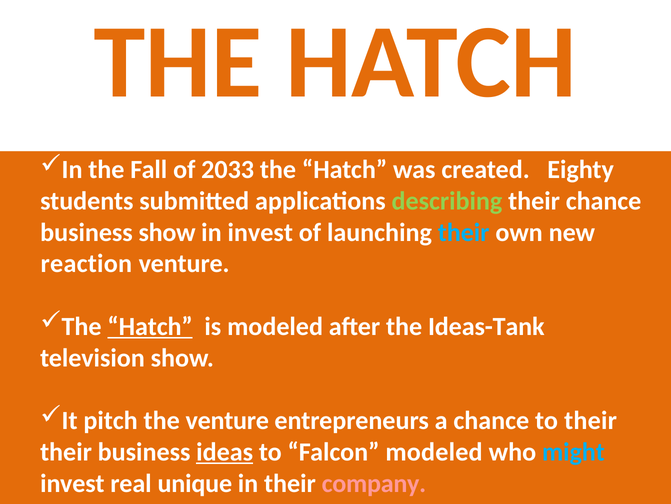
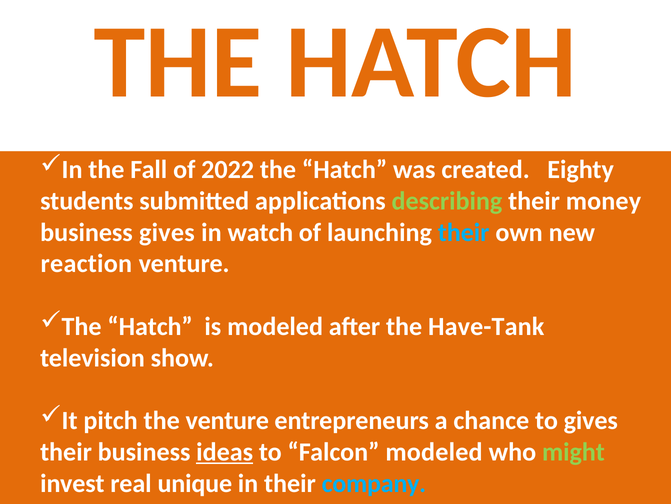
2033: 2033 -> 2022 (228, 169)
their chance: chance -> money (603, 201)
business show: show -> gives (167, 232)
in invest: invest -> watch (260, 232)
Hatch underline: present -> none (150, 326)
Ideas-Tank: Ideas-Tank -> Have-Tank (486, 326)
to their: their -> gives (591, 420)
might colour: light blue -> light green (573, 451)
company colour: pink -> light blue (374, 483)
